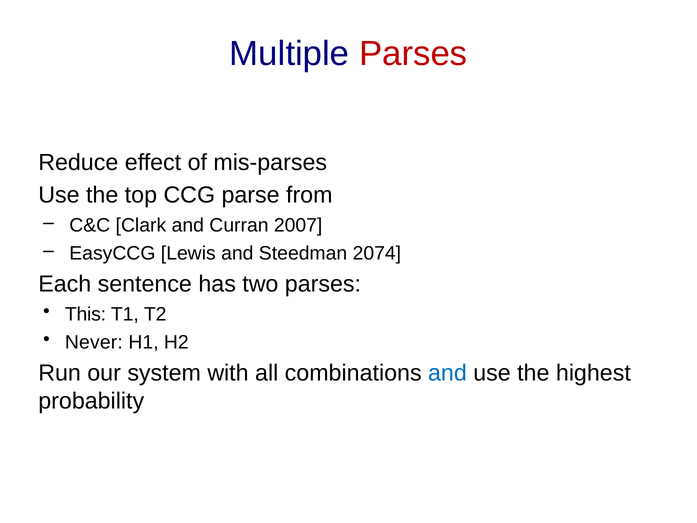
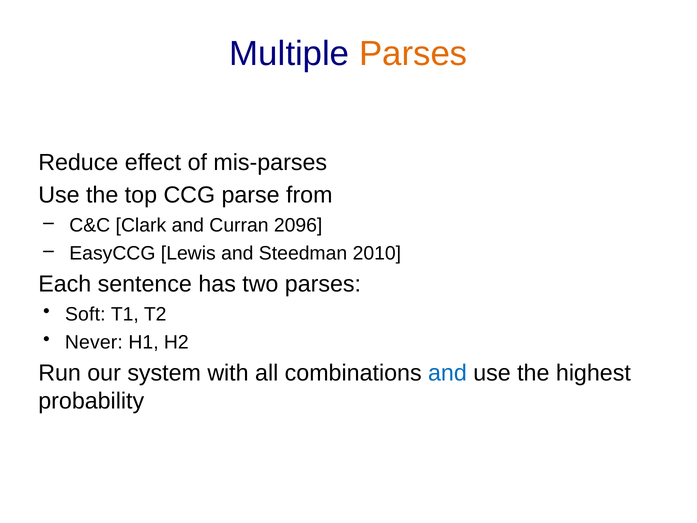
Parses colour: red -> orange (413, 54)
2007: 2007 -> 2096 (298, 225)
2074: 2074 -> 2010 (377, 253)
This: This -> Soft (85, 314)
